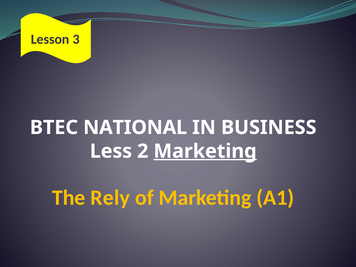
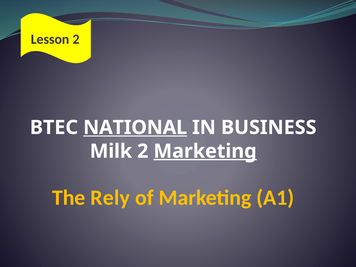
Lesson 3: 3 -> 2 (76, 39)
NATIONAL underline: none -> present (135, 127)
Less: Less -> Milk (111, 151)
